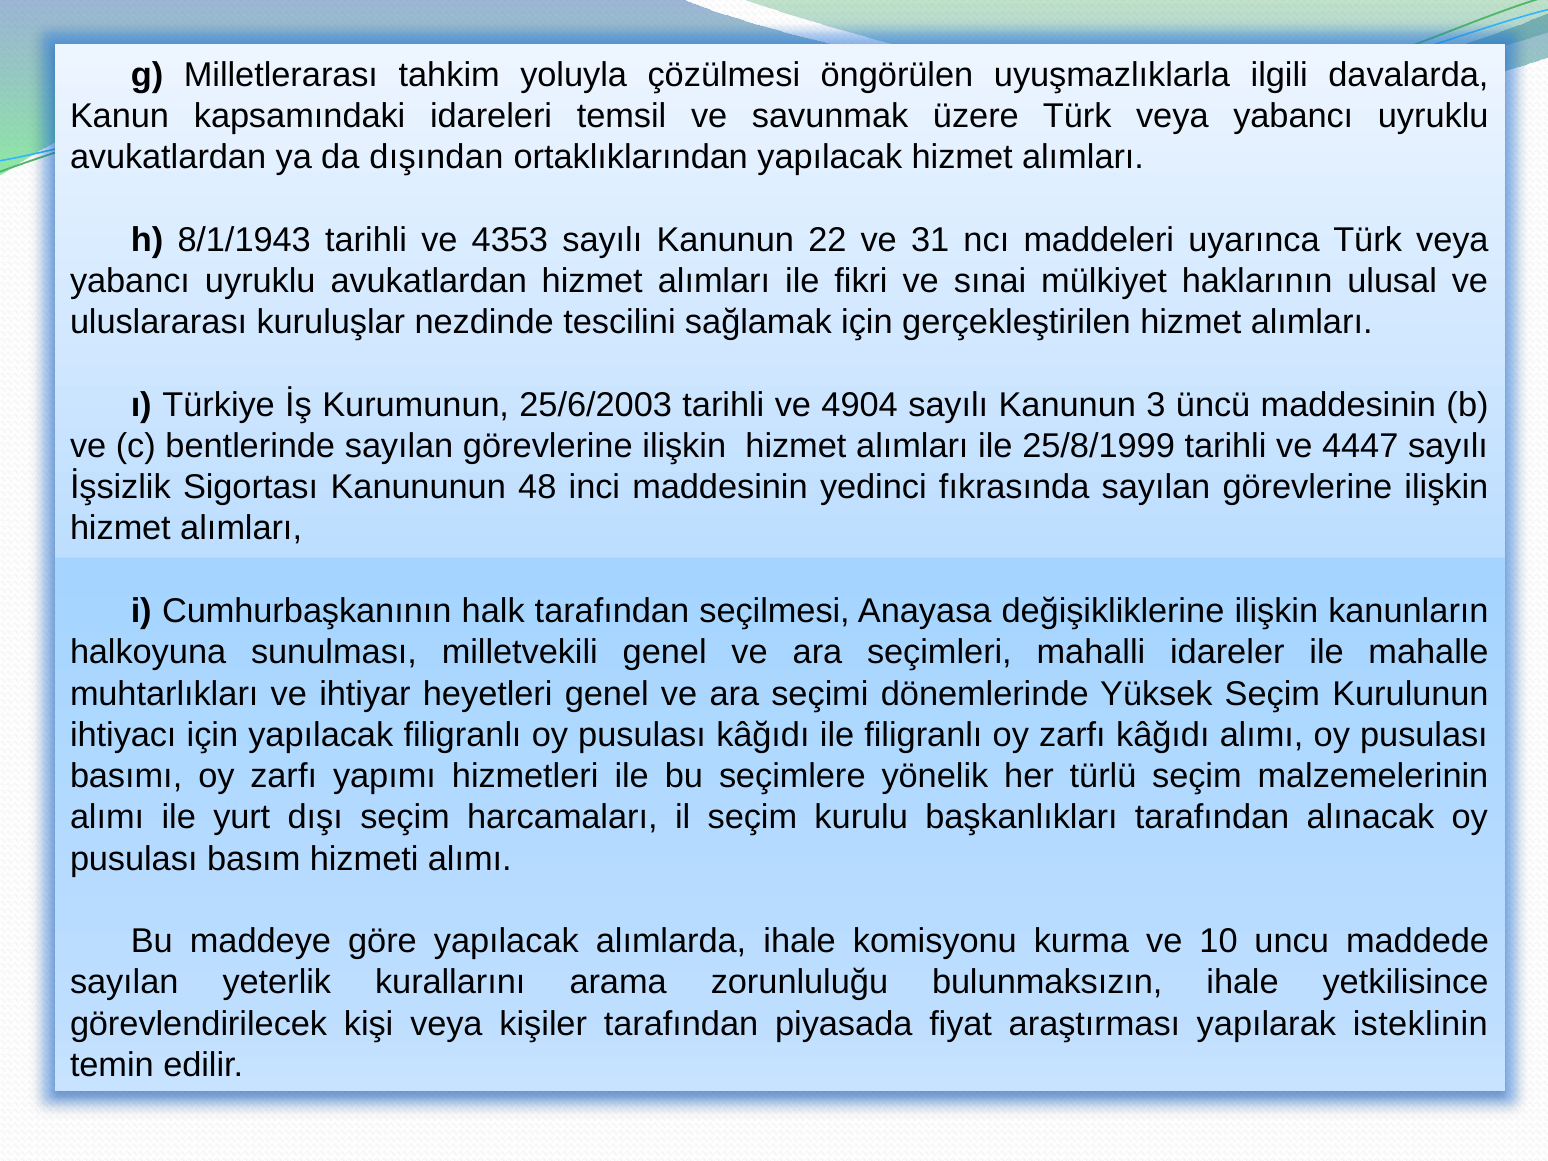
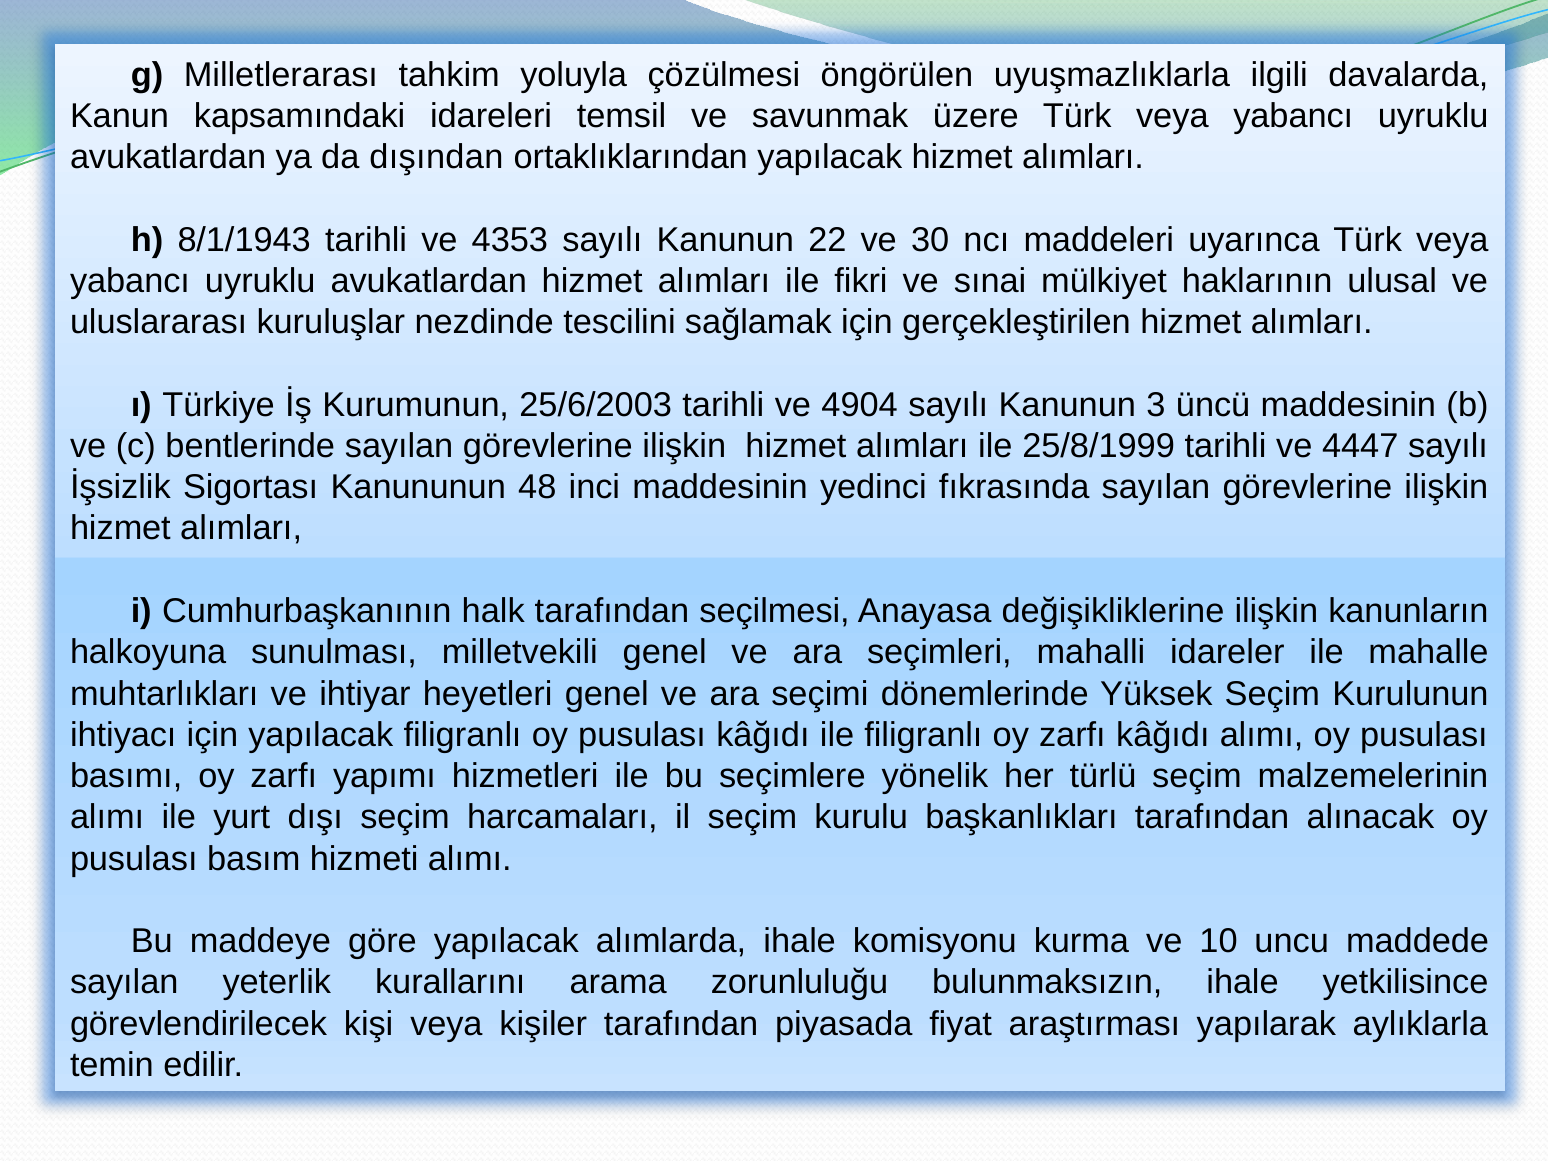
31: 31 -> 30 (930, 240)
isteklinin: isteklinin -> aylıklarla (1420, 1024)
